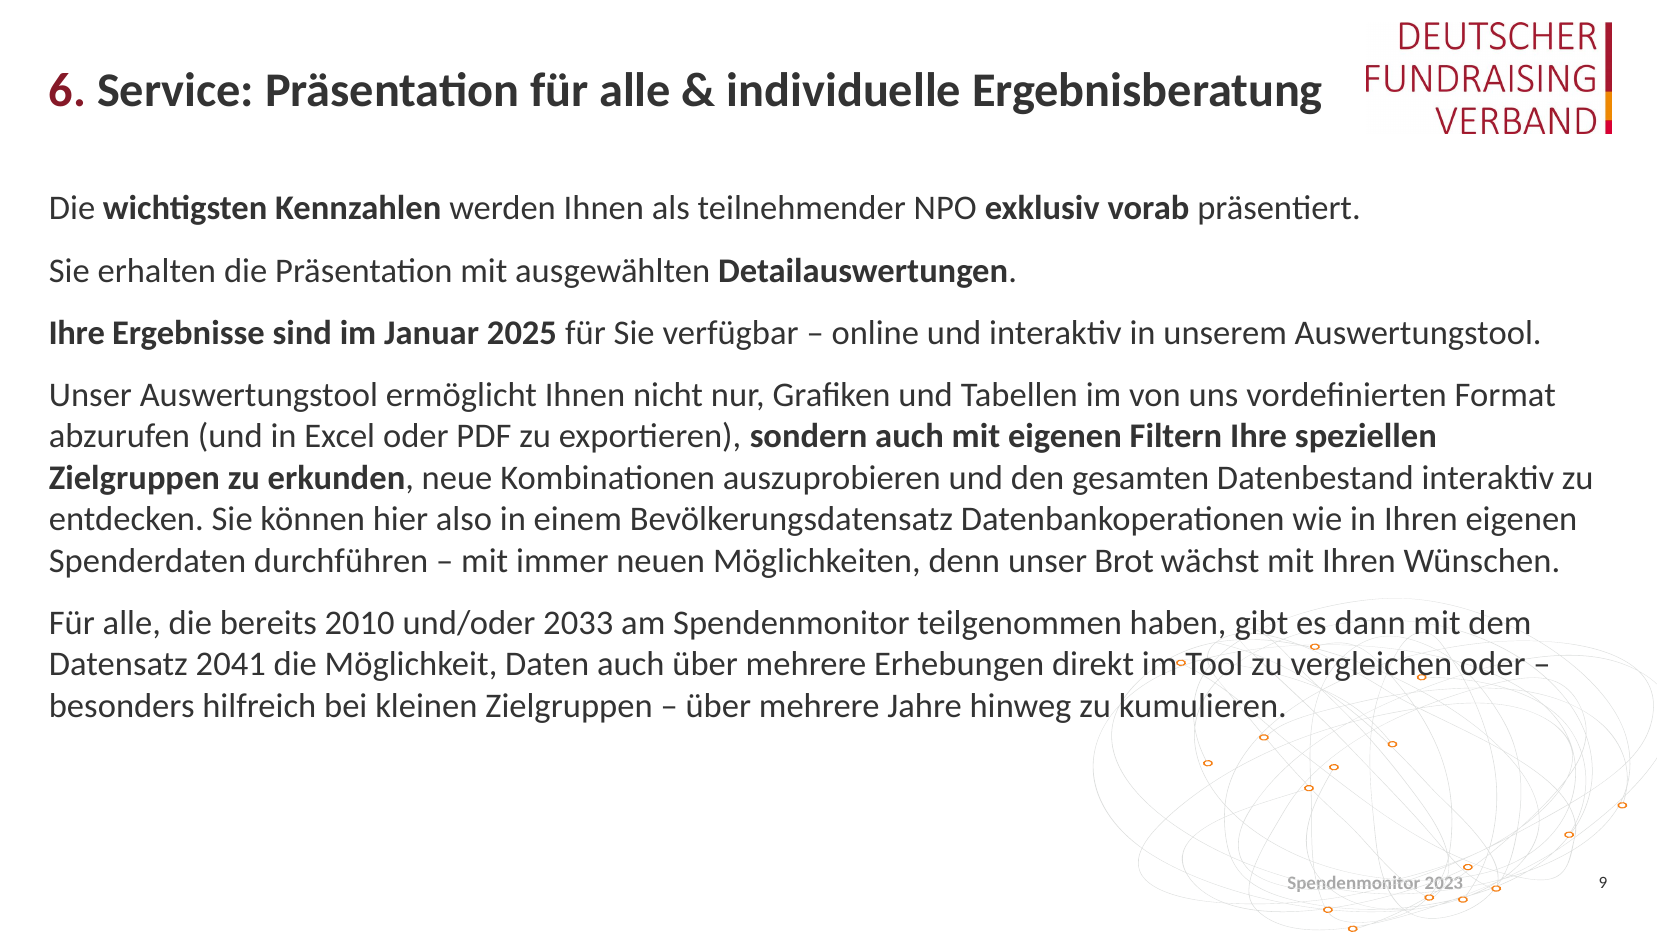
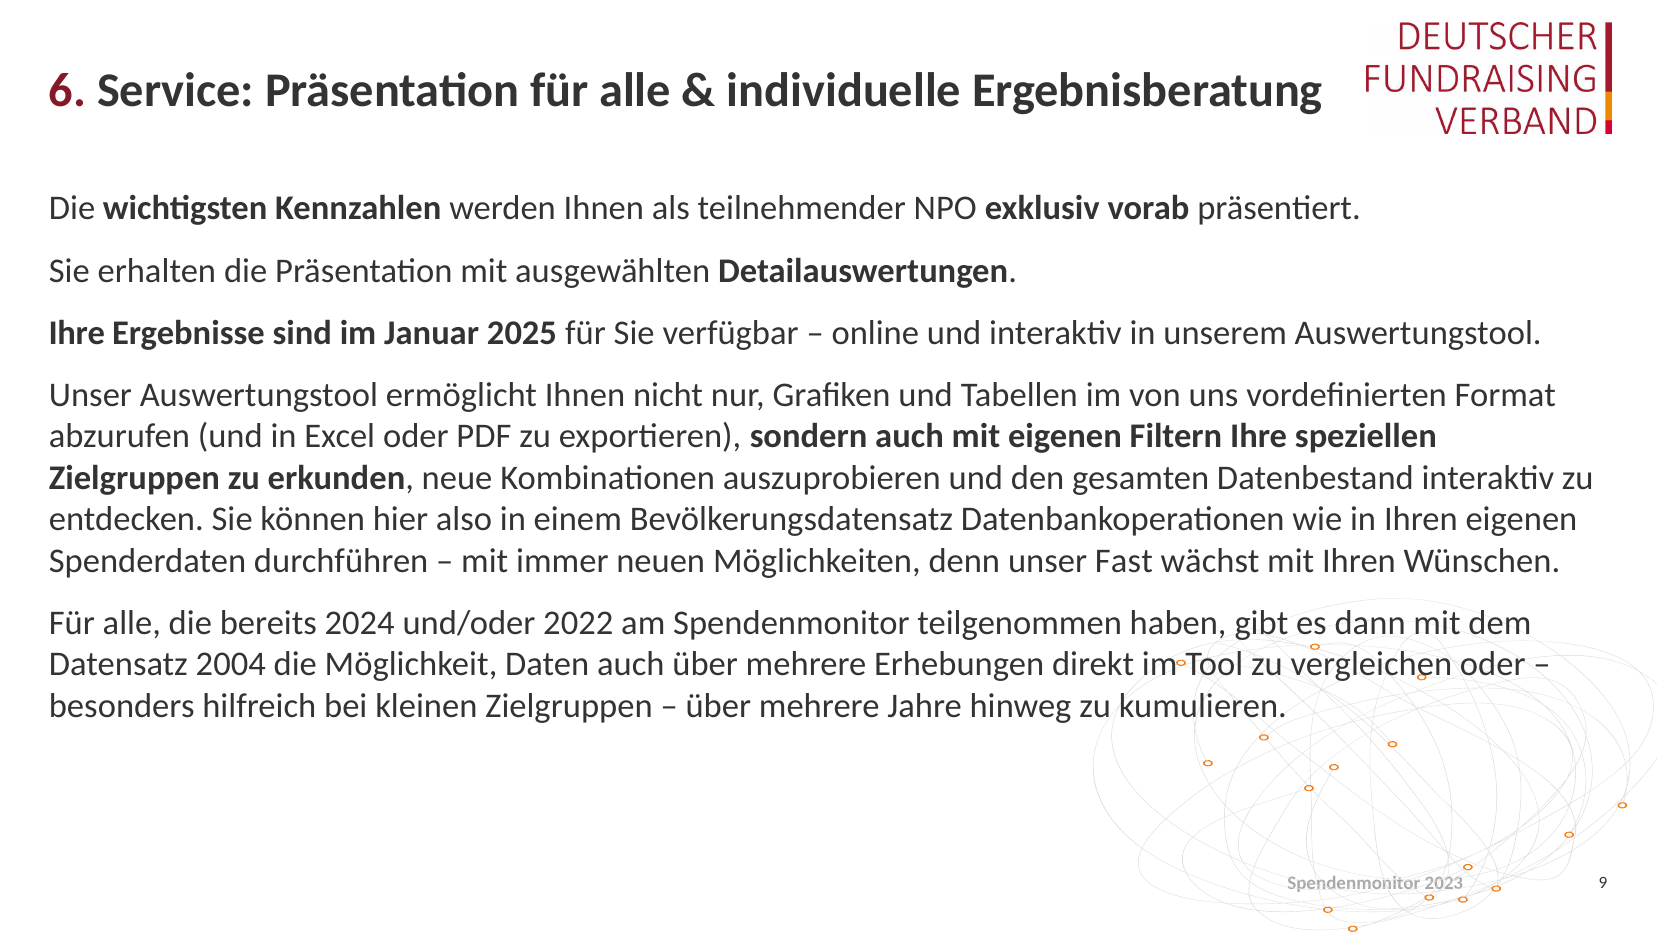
Brot: Brot -> Fast (1124, 561)
2010: 2010 -> 2024 (360, 623)
2033: 2033 -> 2022 (578, 623)
2041: 2041 -> 2004 (231, 664)
